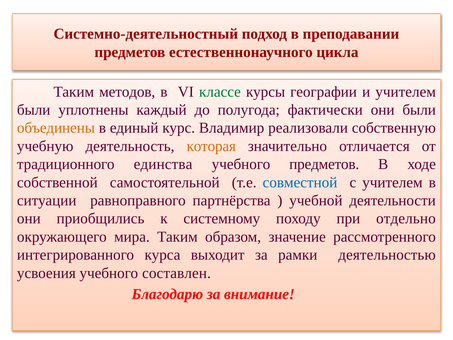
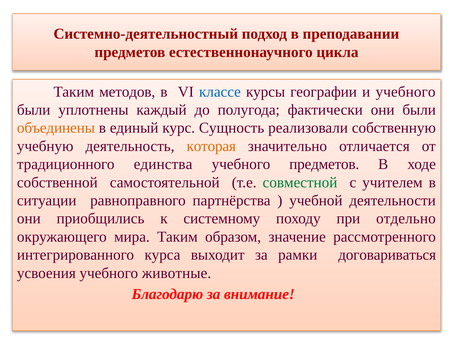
классе colour: green -> blue (220, 92)
и учителем: учителем -> учебного (406, 92)
Владимир: Владимир -> Сущность (232, 128)
совместной colour: blue -> green (300, 182)
деятельностью: деятельностью -> договариваться (387, 255)
составлен: составлен -> животные (177, 273)
